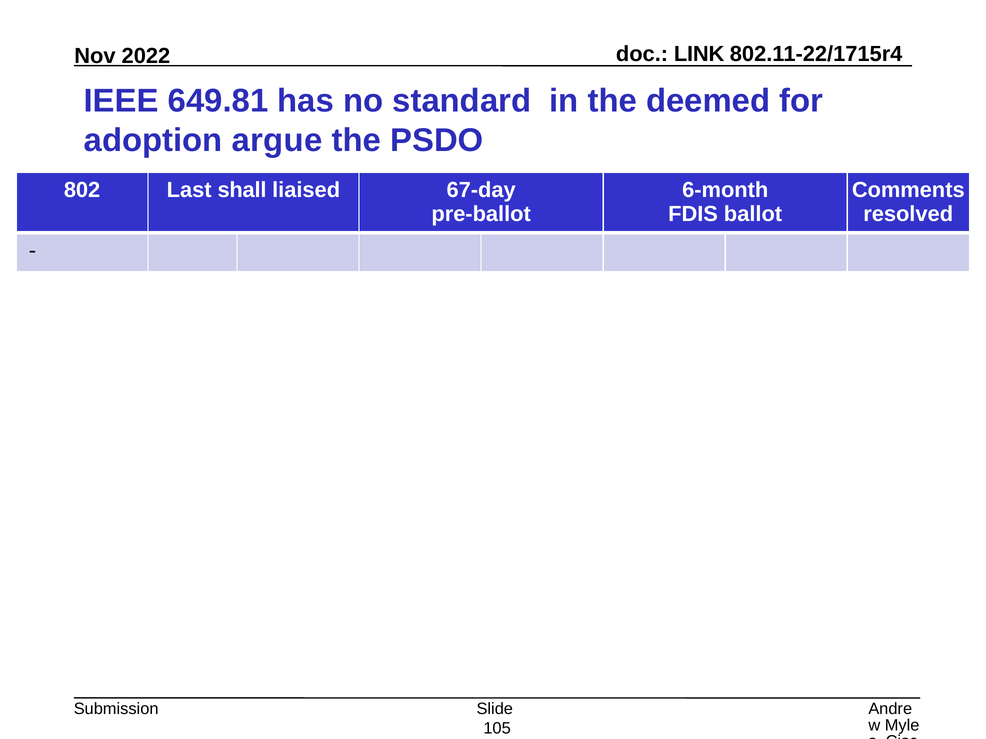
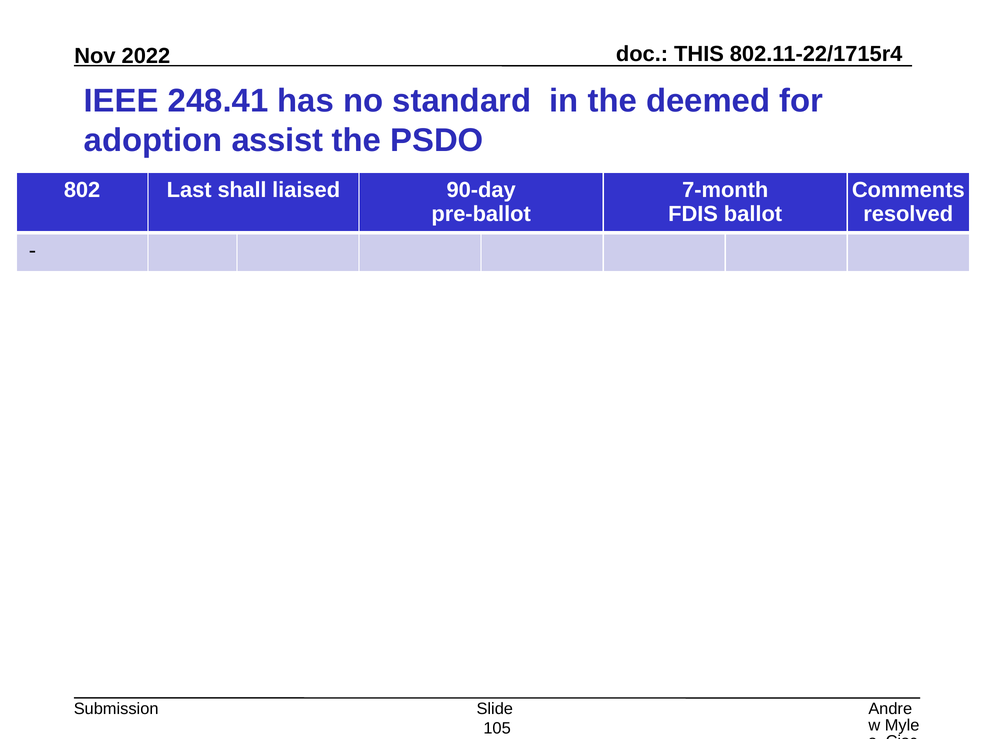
LINK: LINK -> THIS (699, 54)
649.81: 649.81 -> 248.41 (218, 101)
argue: argue -> assist (277, 140)
67-day: 67-day -> 90-day (481, 190)
6-month: 6-month -> 7-month (725, 190)
